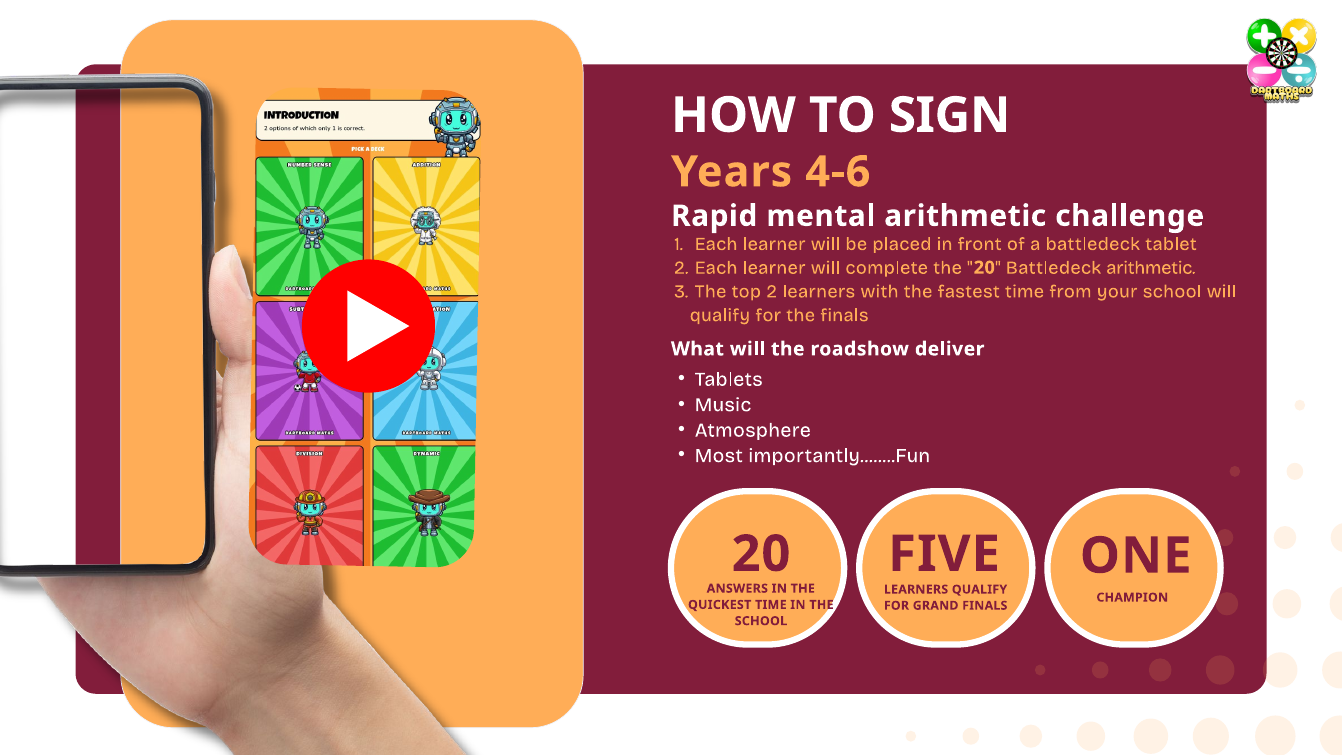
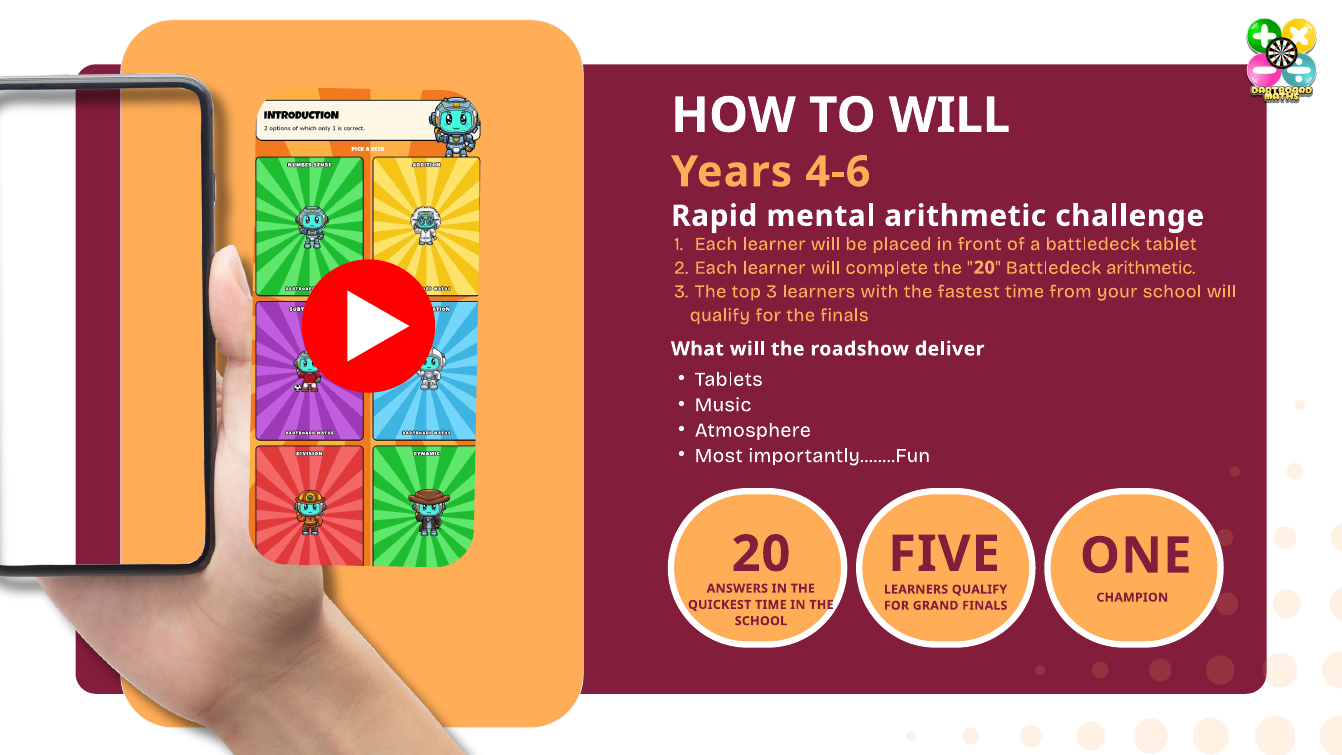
TO SIGN: SIGN -> WILL (950, 115)
top 2: 2 -> 3 (772, 291)
